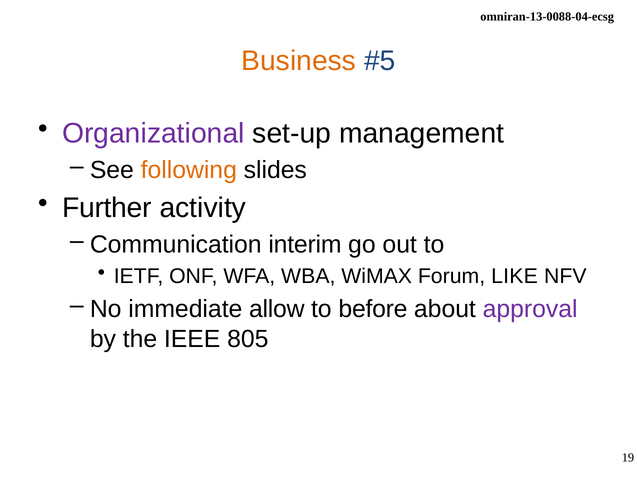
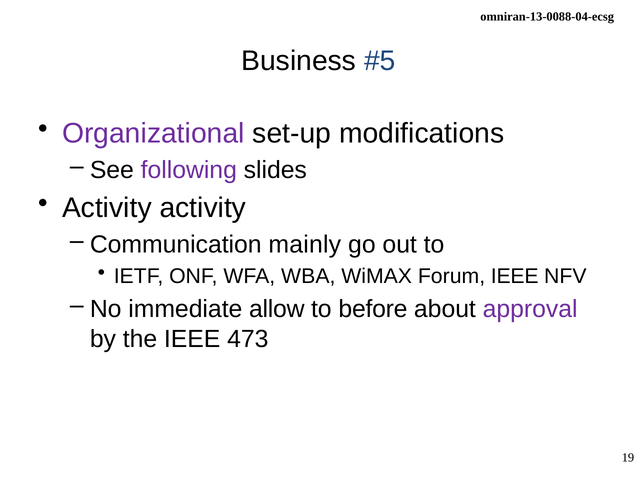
Business colour: orange -> black (299, 61)
management: management -> modifications (422, 134)
following colour: orange -> purple (189, 170)
Further: Further -> Activity (107, 208)
interim: interim -> mainly (305, 245)
Forum LIKE: LIKE -> IEEE (515, 276)
805: 805 -> 473 (248, 339)
